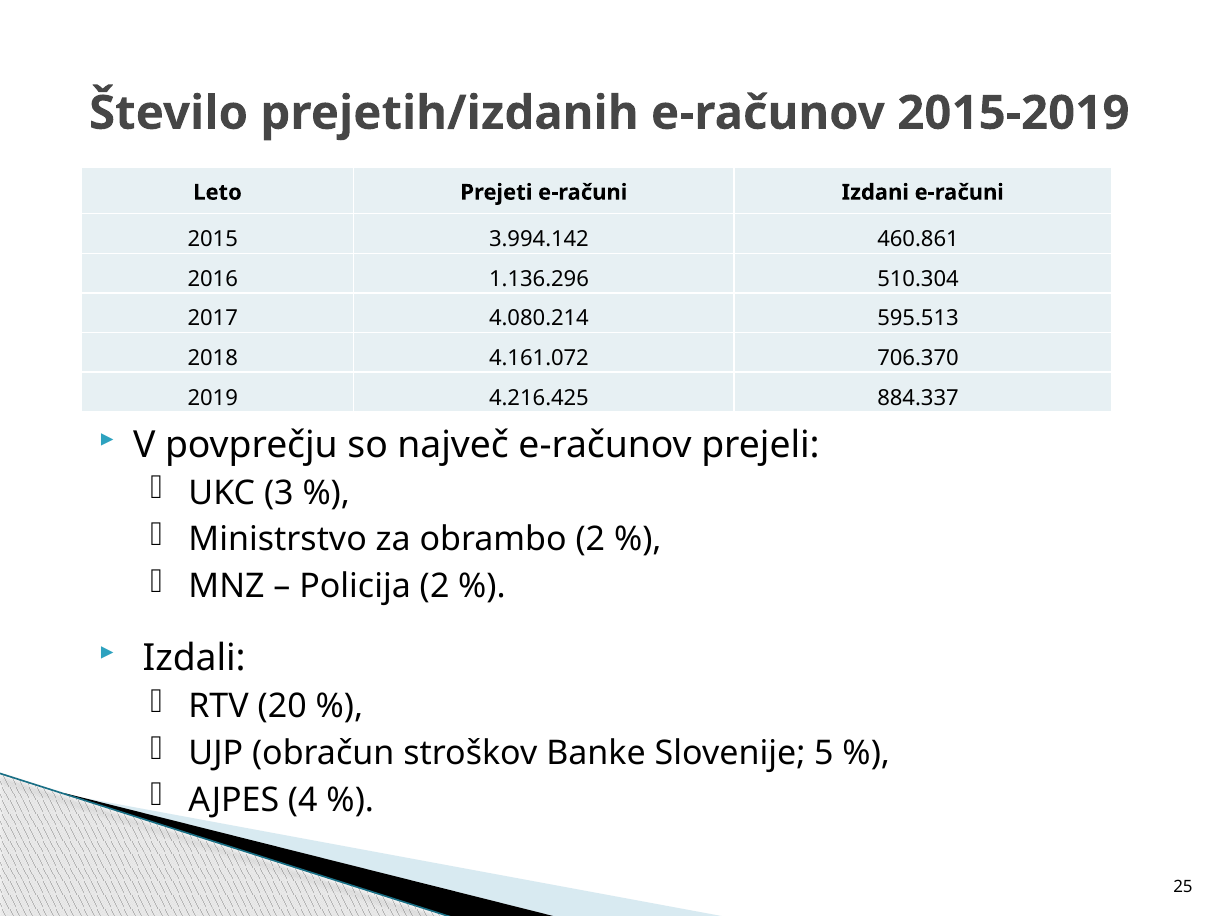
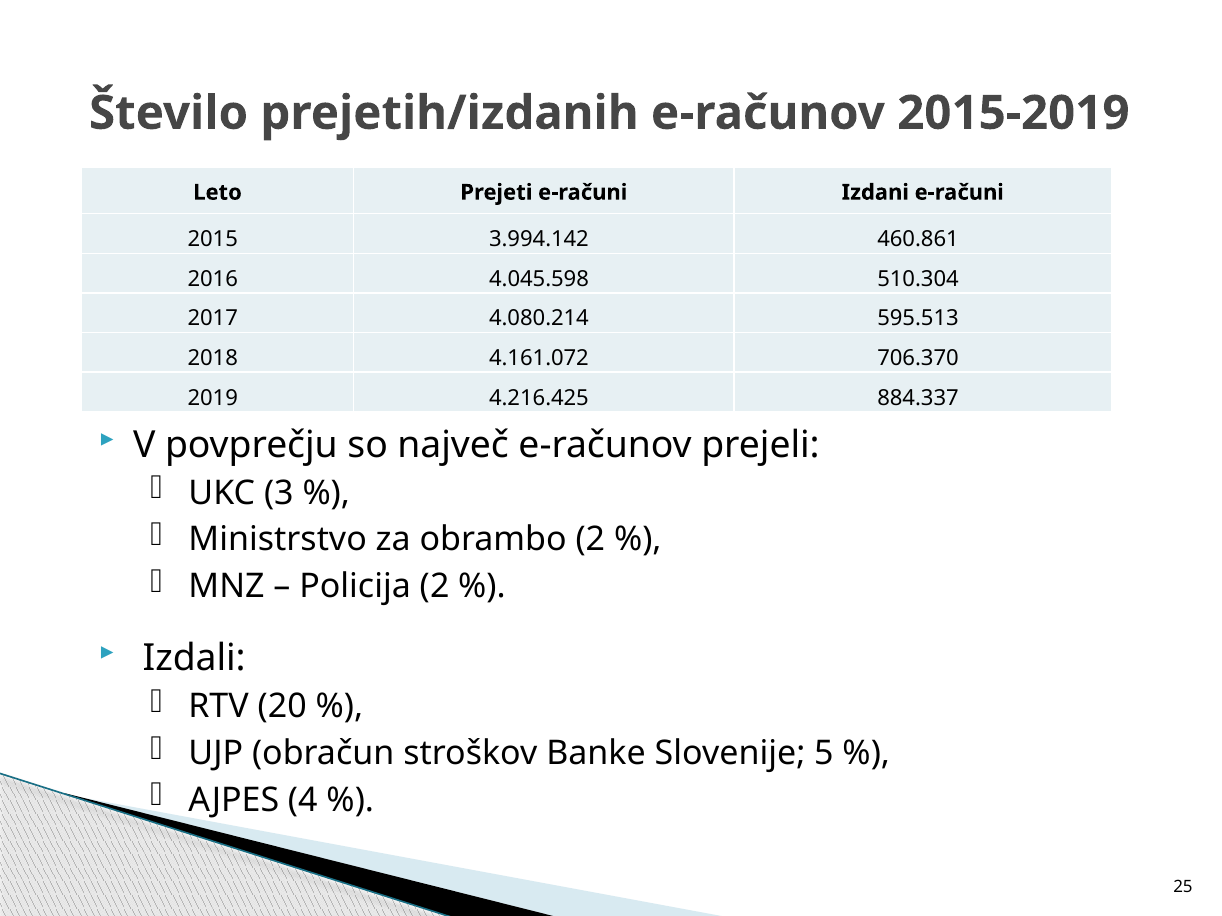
1.136.296: 1.136.296 -> 4.045.598 (539, 279)
